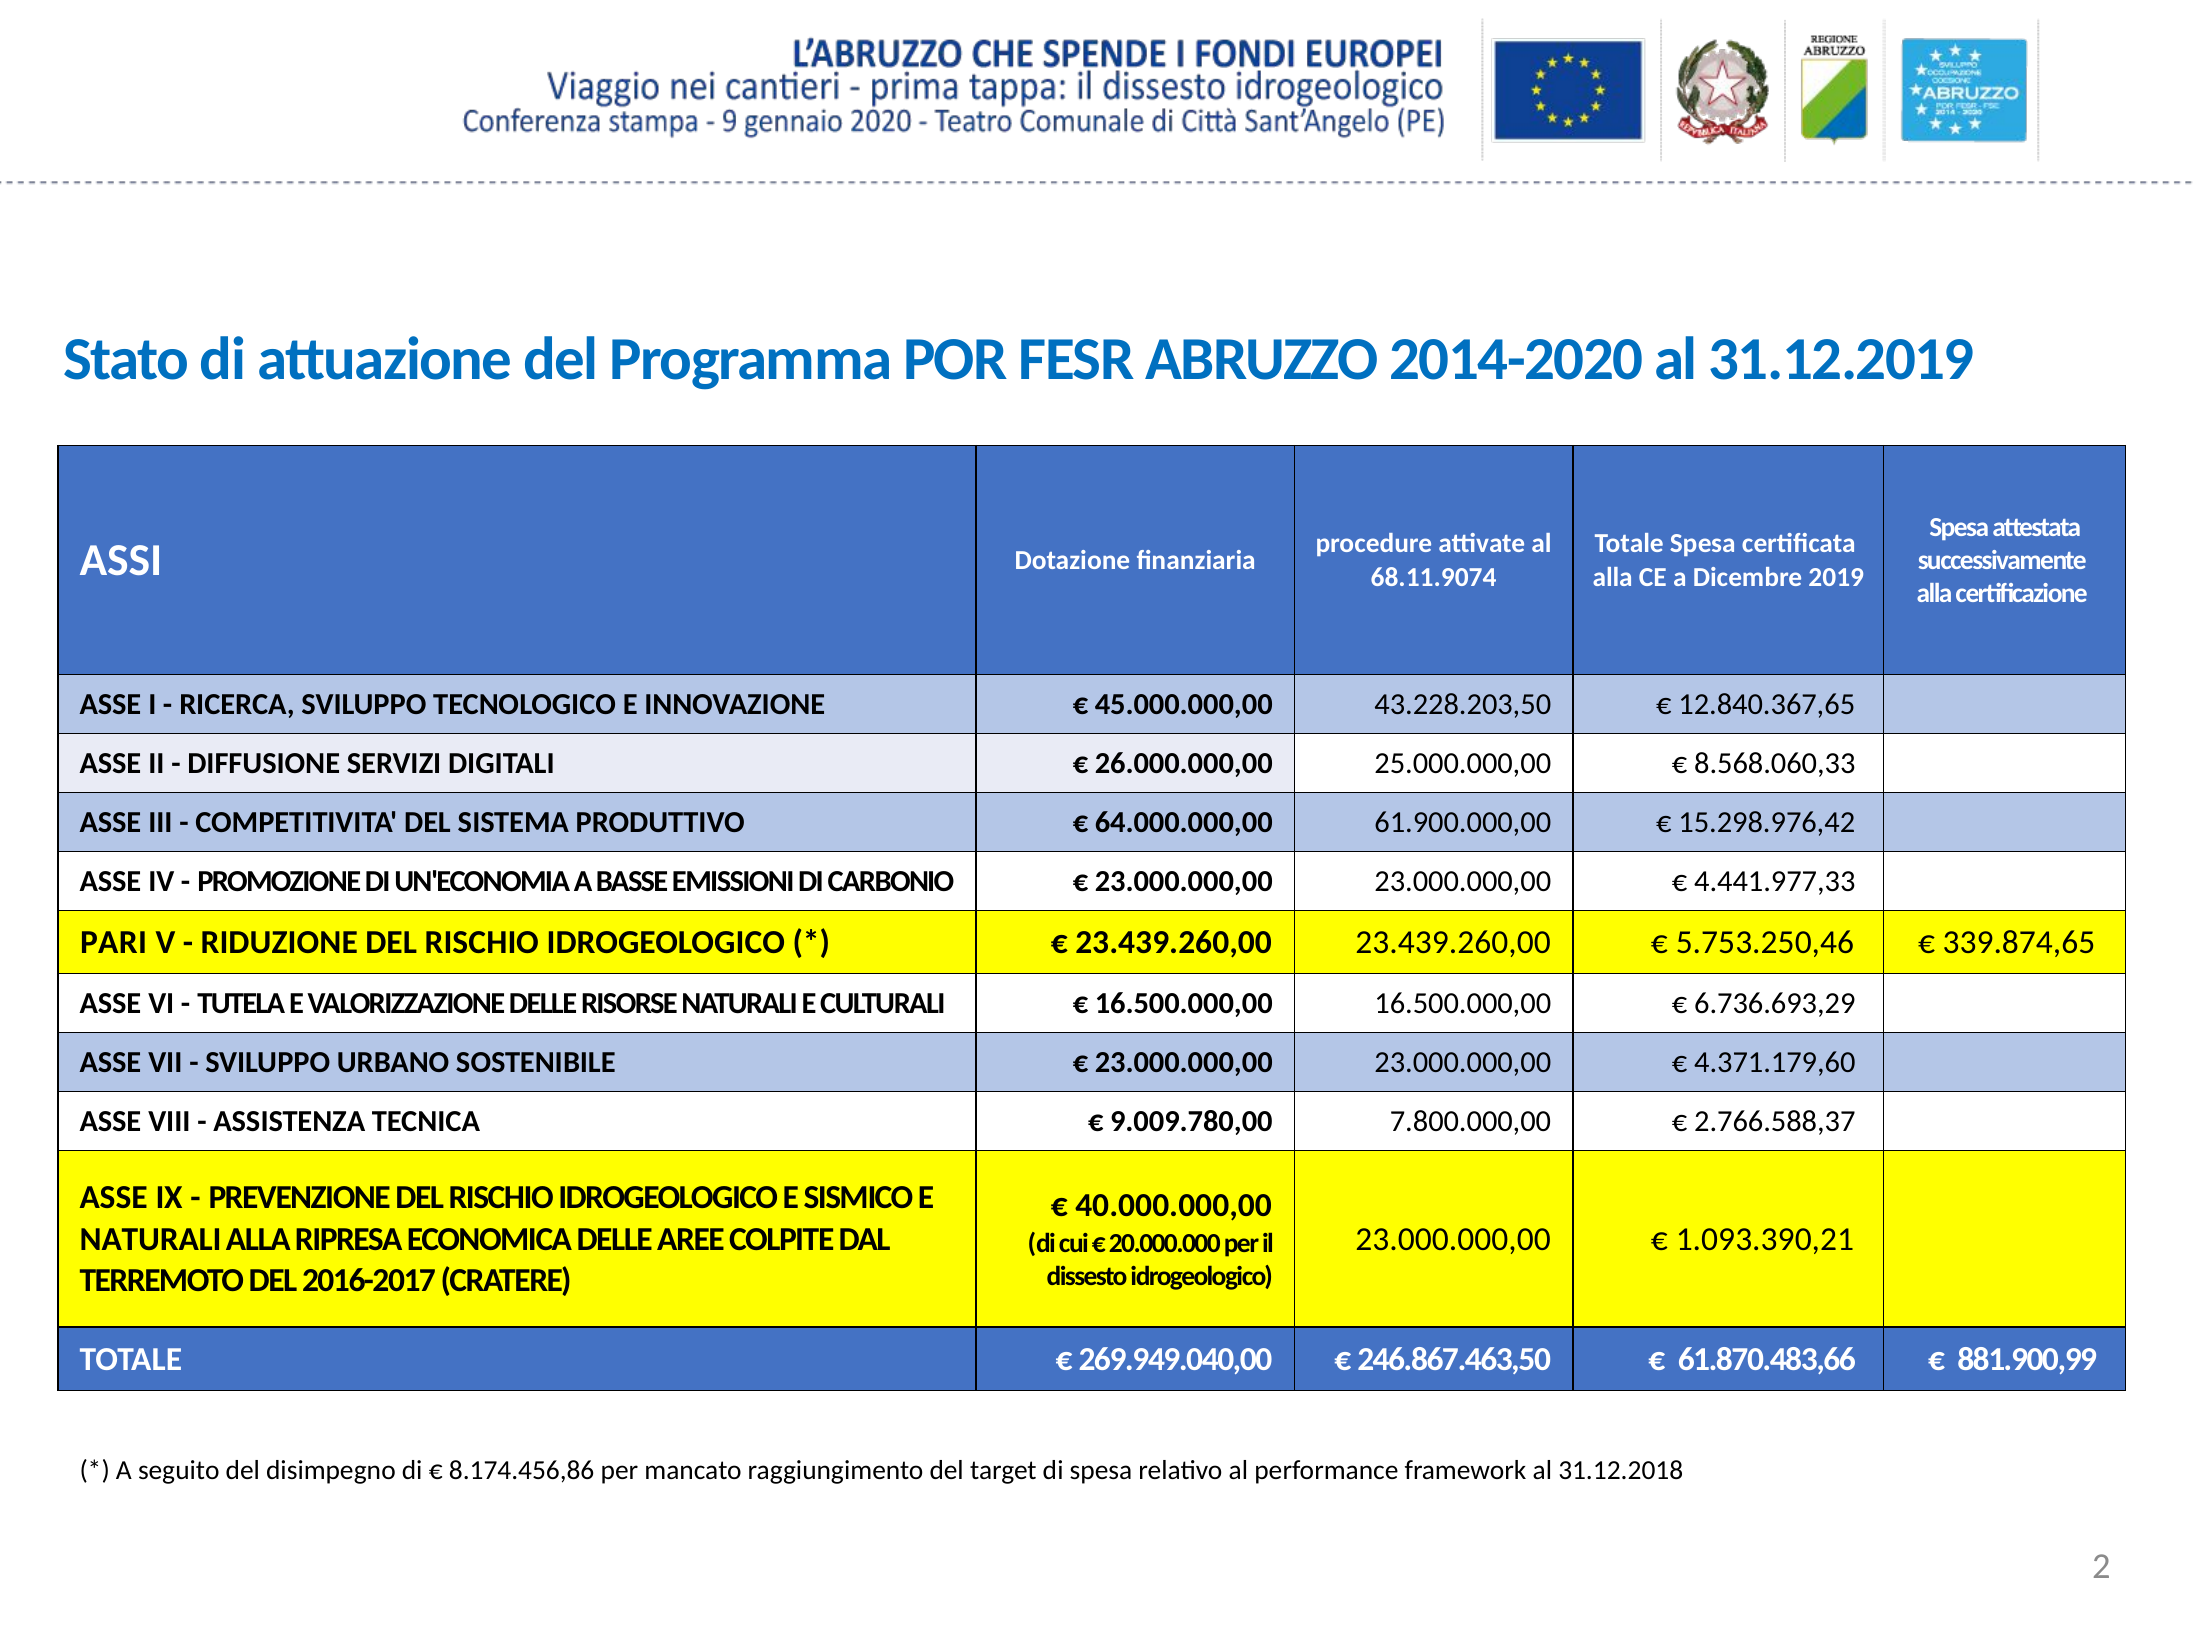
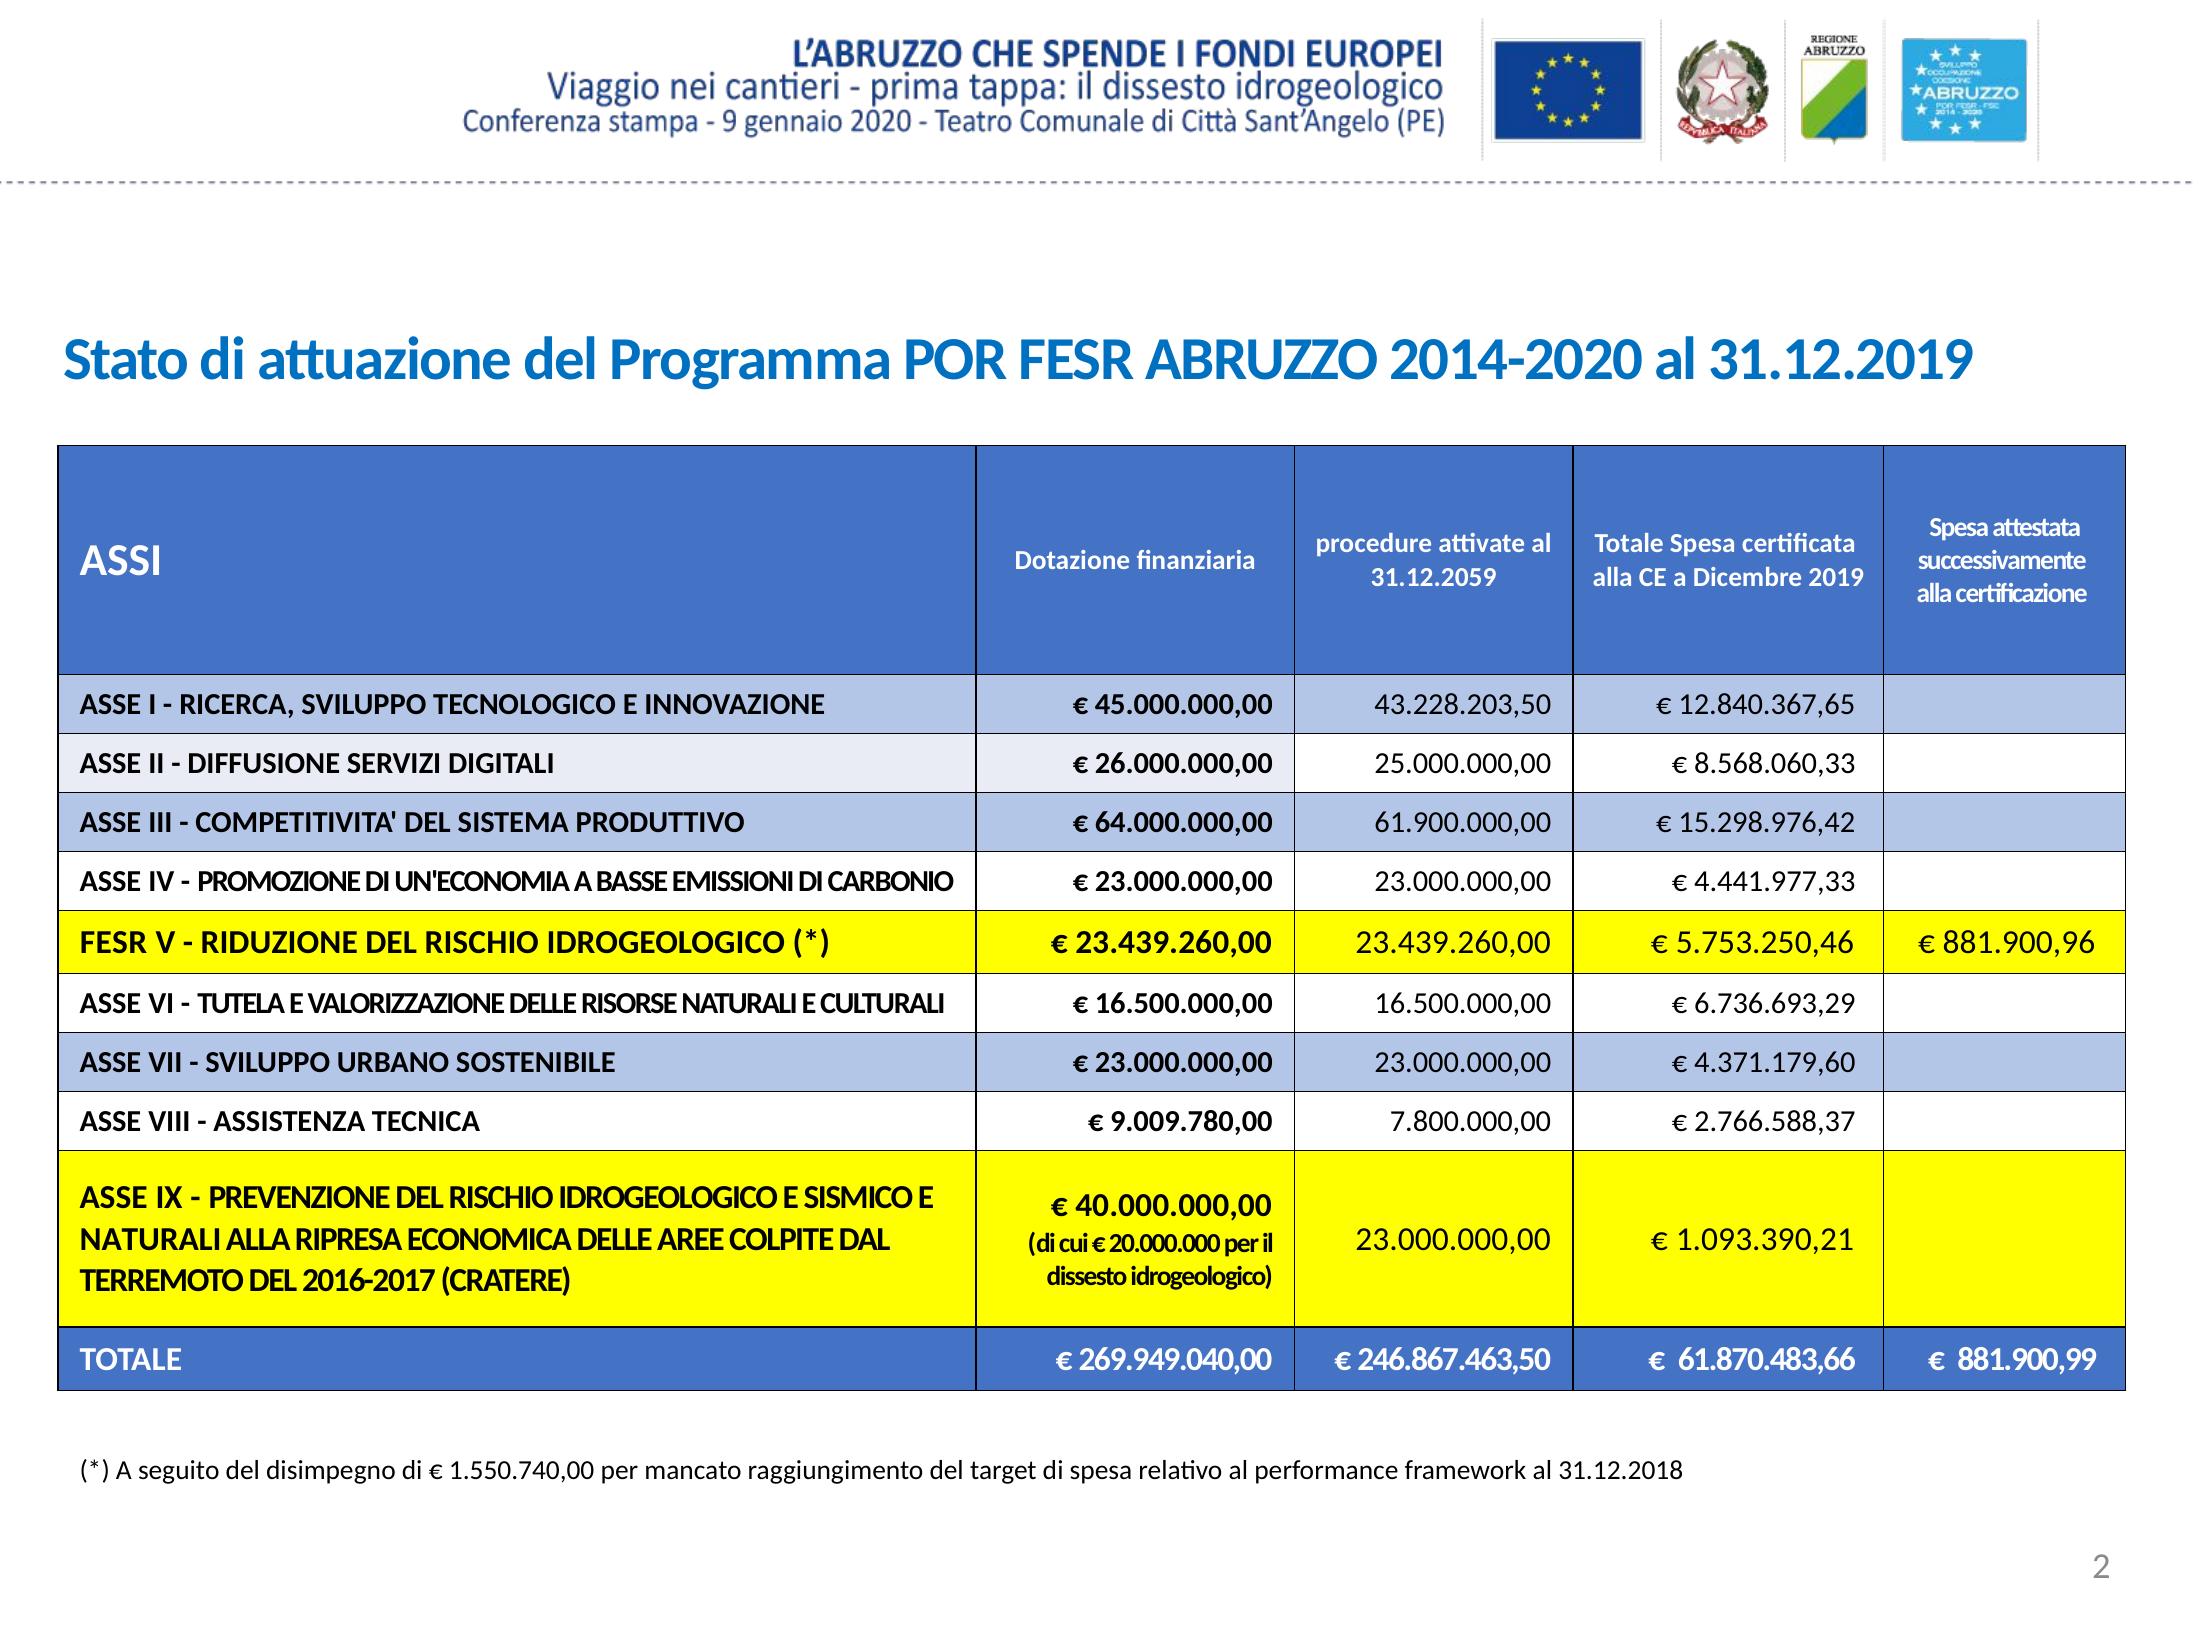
68.11.9074: 68.11.9074 -> 31.12.2059 (1434, 577)
PARI: PARI -> FESR (114, 943)
339.874,65: 339.874,65 -> 881.900,96 (2019, 943)
8.174.456,86: 8.174.456,86 -> 1.550.740,00 (522, 1471)
